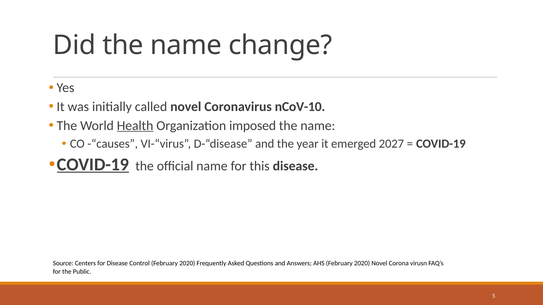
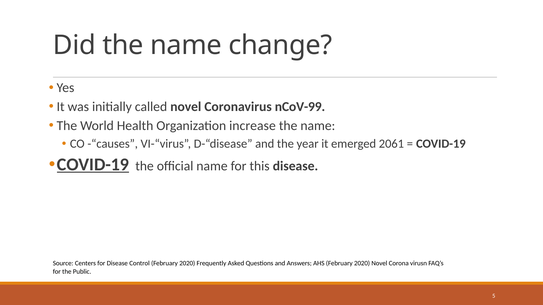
nCoV-10: nCoV-10 -> nCoV-99 (300, 107)
Health underline: present -> none (135, 126)
imposed: imposed -> increase (253, 126)
2027: 2027 -> 2061 (391, 144)
